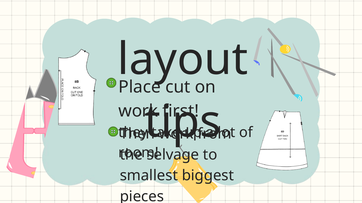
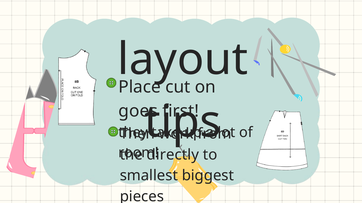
work: work -> goes (138, 111)
selvage: selvage -> directly (173, 155)
